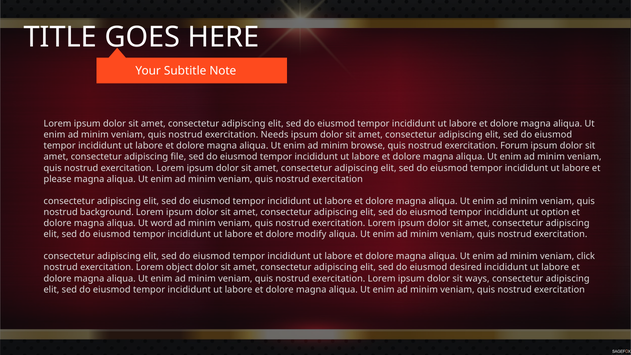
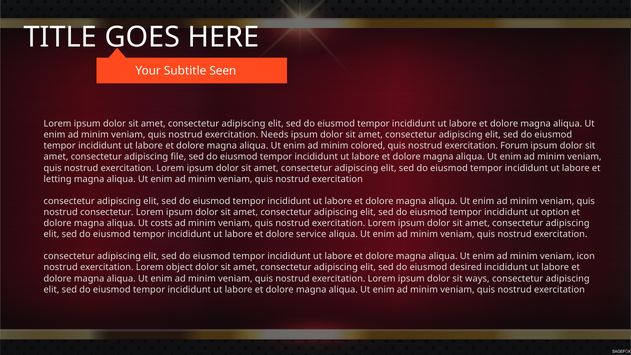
Note: Note -> Seen (223, 71)
browse: browse -> colored (368, 146)
please: please -> letting (58, 179)
nostrud background: background -> consectetur (107, 212)
word: word -> costs (161, 223)
modify: modify -> service (311, 234)
click: click -> icon (586, 256)
